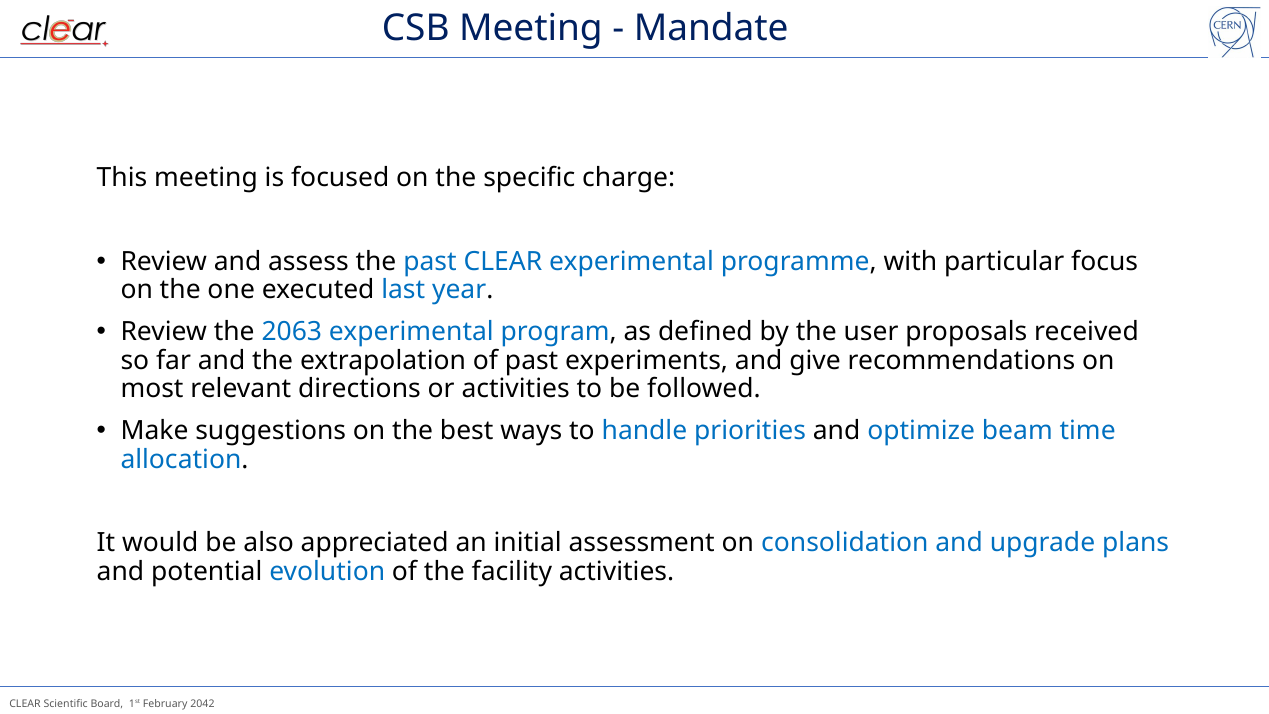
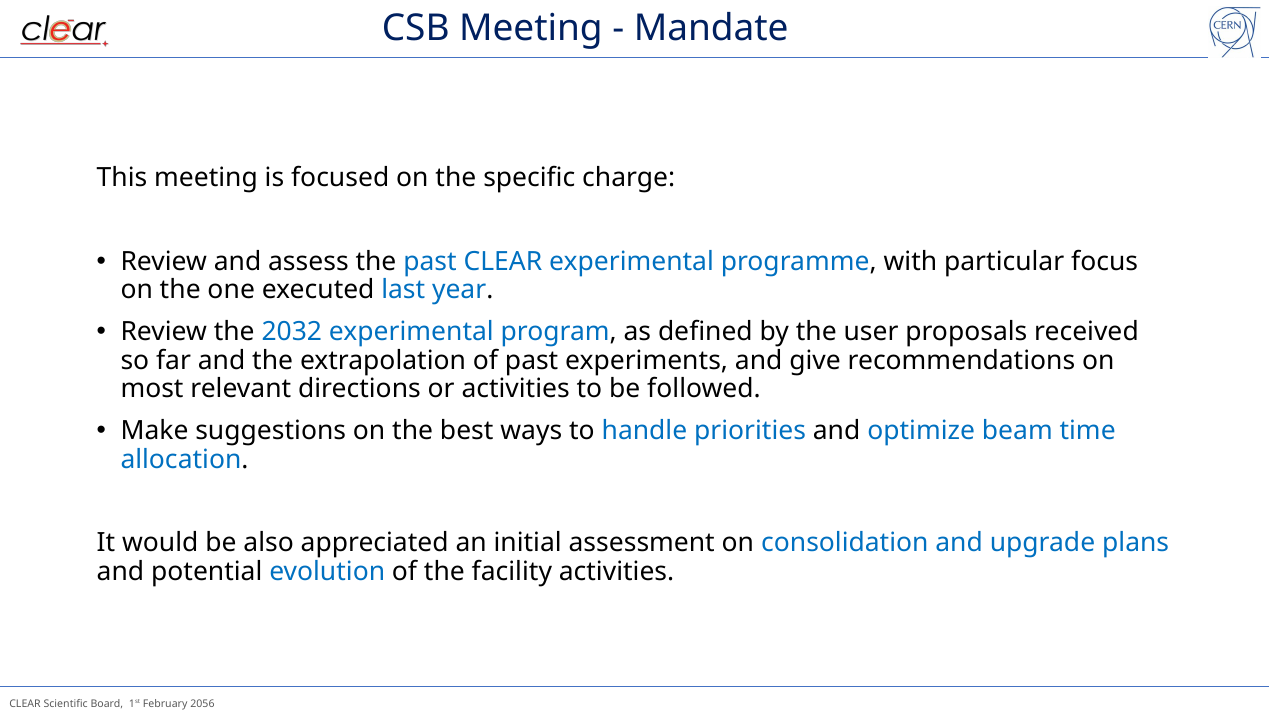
2063: 2063 -> 2032 (292, 332)
2042: 2042 -> 2056 (202, 703)
